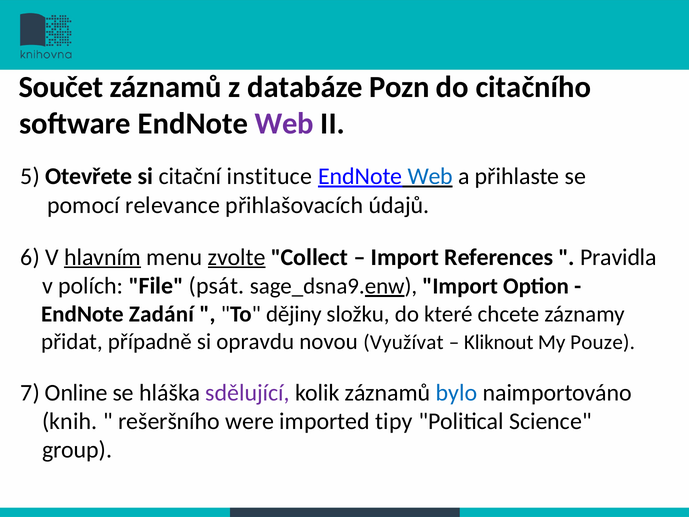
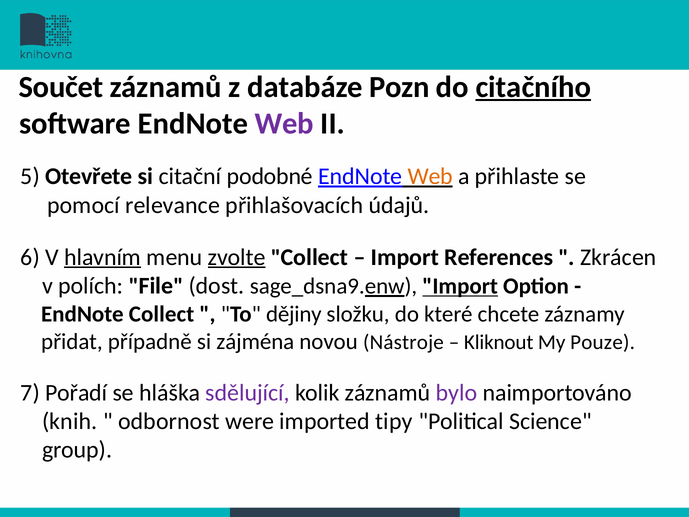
citačního underline: none -> present (533, 87)
instituce: instituce -> podobné (270, 176)
Web colour: blue -> orange (430, 176)
Pravidla: Pravidla -> Zkrácen (618, 257)
psát: psát -> dost (217, 286)
Import underline: none -> present (460, 286)
EndNote Zadání: Zadání -> Collect (162, 314)
opravdu: opravdu -> zájména (255, 341)
Využívat: Využívat -> Nástroje (403, 342)
Online: Online -> Pořadí (76, 393)
bylo colour: blue -> purple (457, 393)
rešeršního: rešeršního -> odbornost (169, 421)
